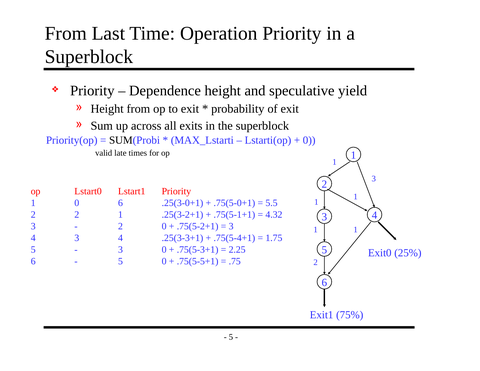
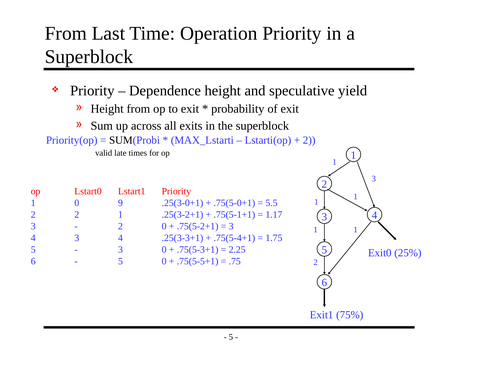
0: 0 -> 2 (309, 140)
0 6: 6 -> 9 (120, 203)
4.32: 4.32 -> 1.17 (274, 215)
